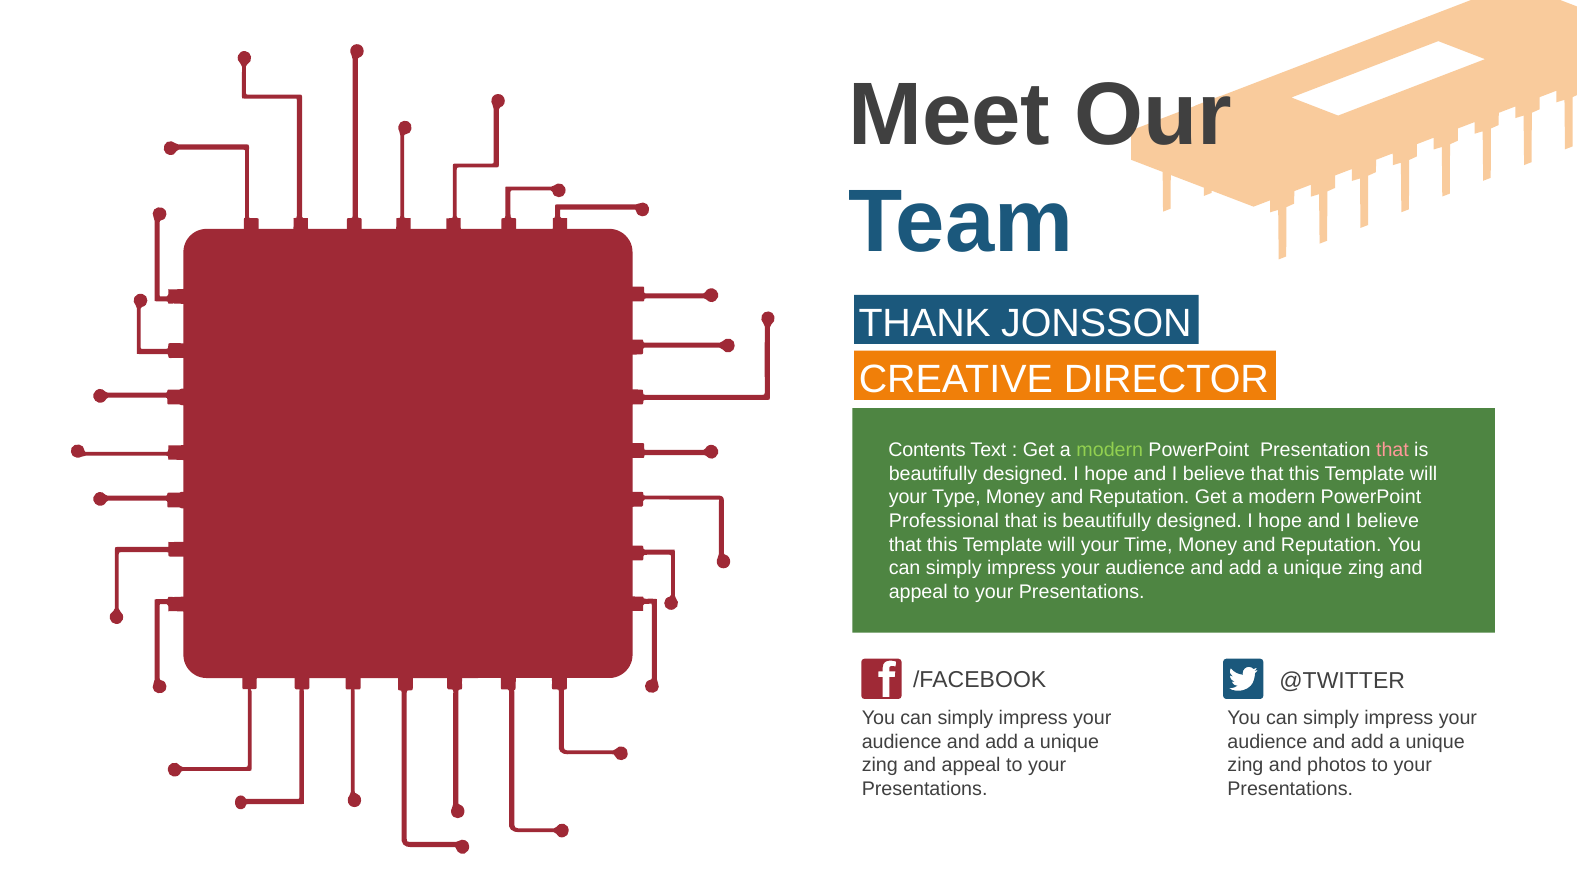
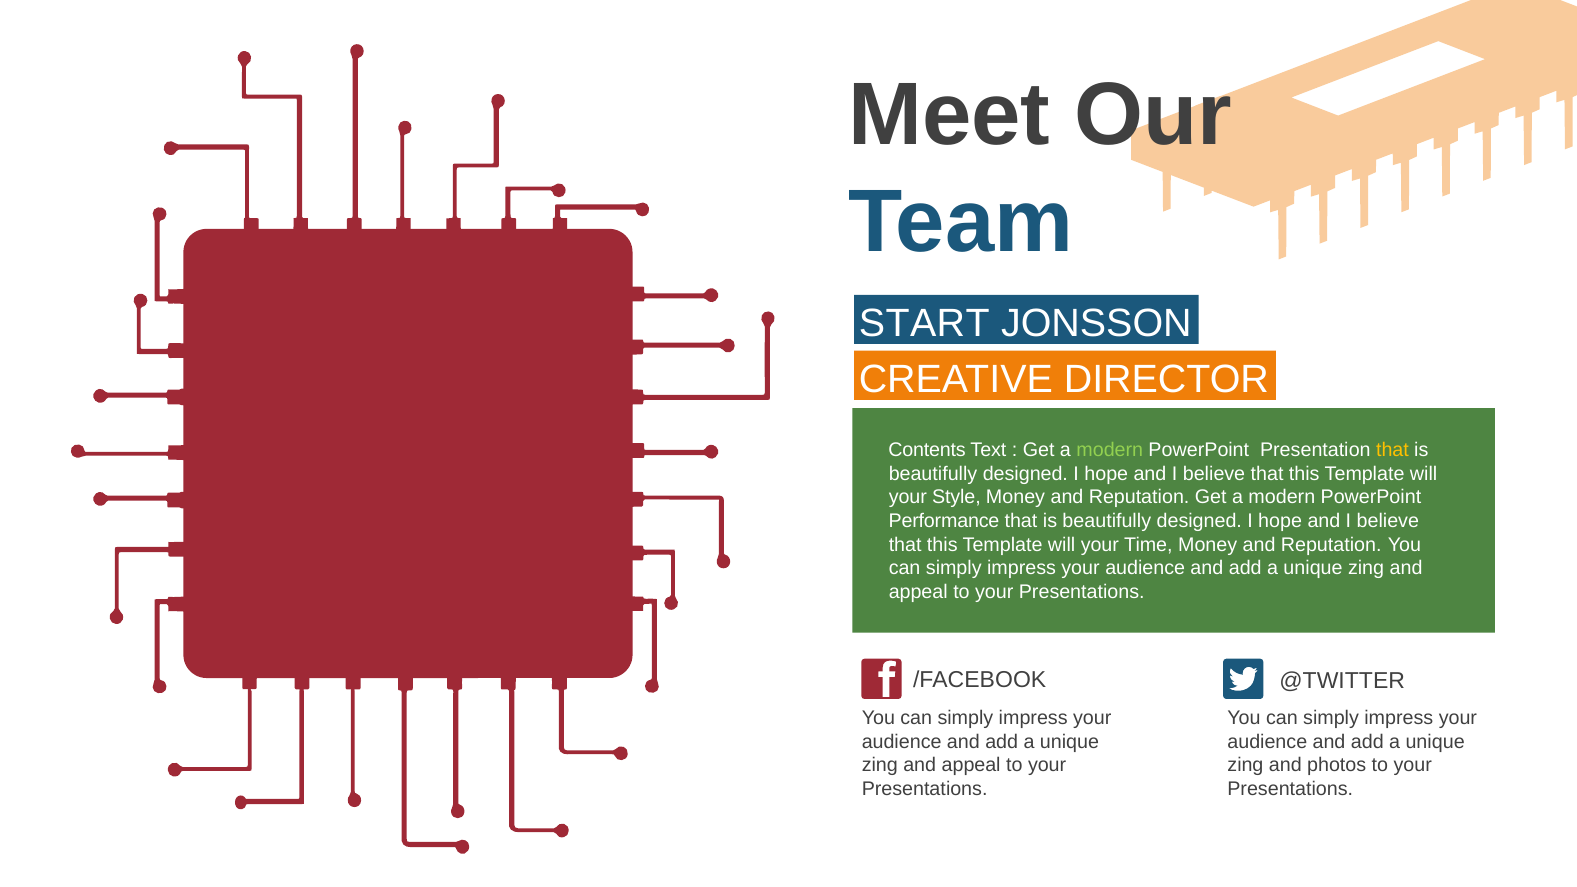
THANK: THANK -> START (924, 323)
that colour: pink -> yellow (1392, 450)
Type: Type -> Style (956, 497)
Professional: Professional -> Performance (944, 521)
